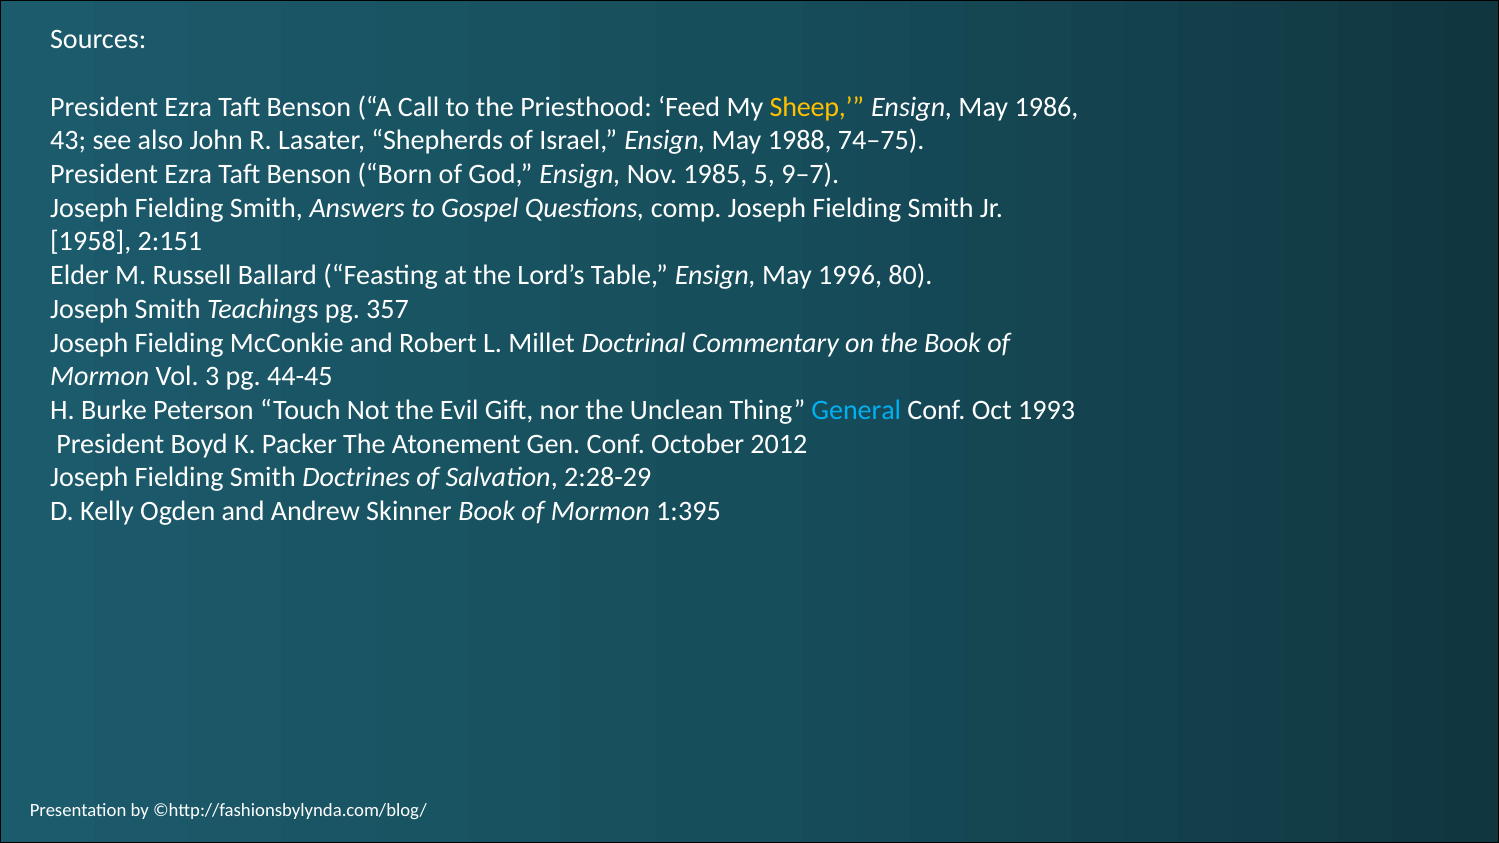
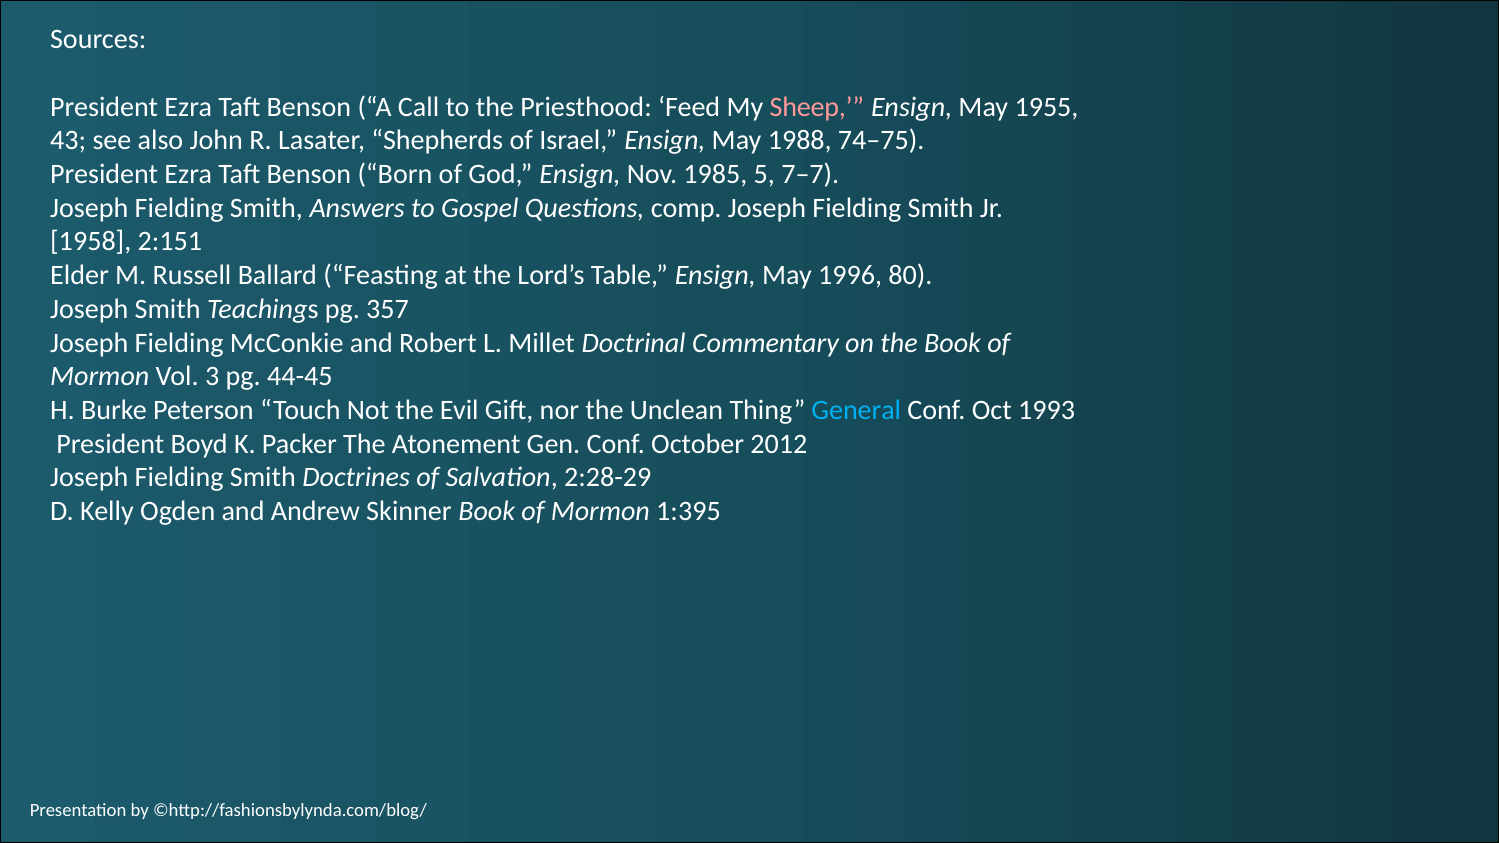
Sheep colour: yellow -> pink (817, 107)
1986: 1986 -> 1955 (1047, 107)
9–7: 9–7 -> 7–7 (810, 174)
